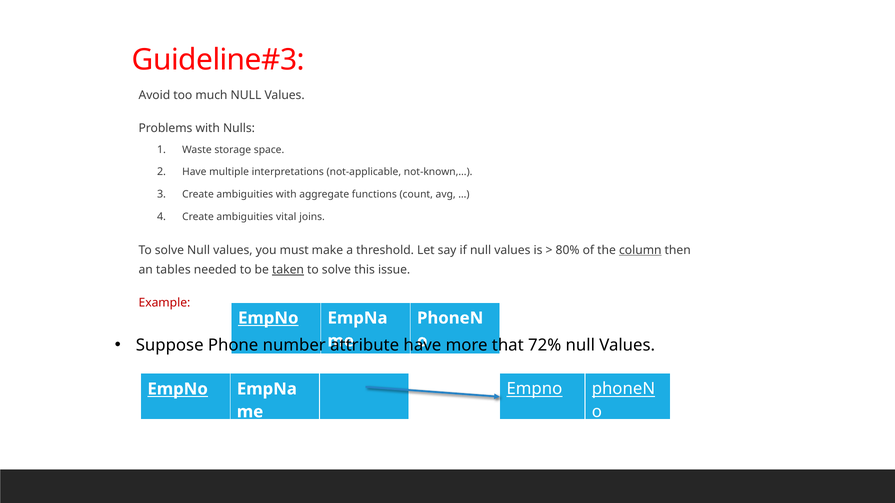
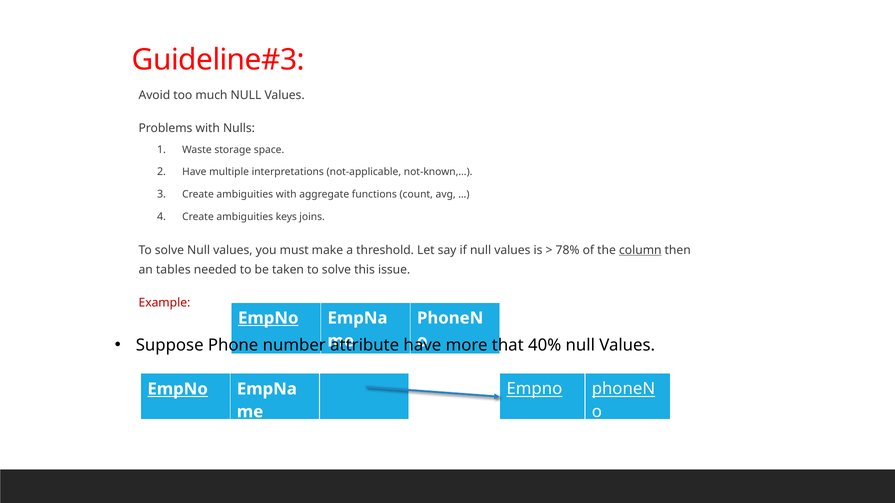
vital: vital -> keys (286, 217)
80%: 80% -> 78% (568, 250)
taken underline: present -> none (288, 270)
72%: 72% -> 40% (545, 345)
